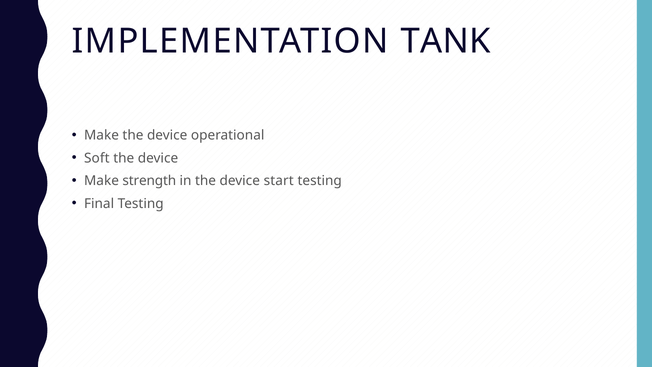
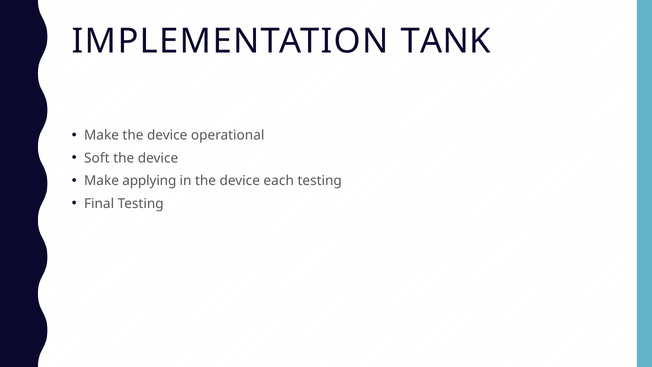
strength: strength -> applying (149, 181)
start: start -> each (279, 181)
